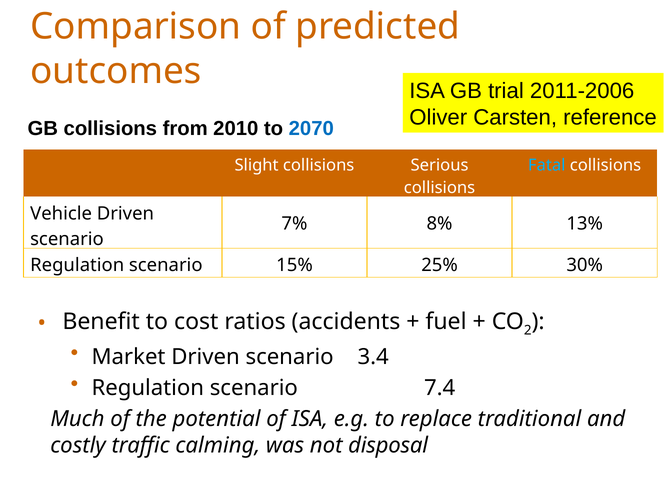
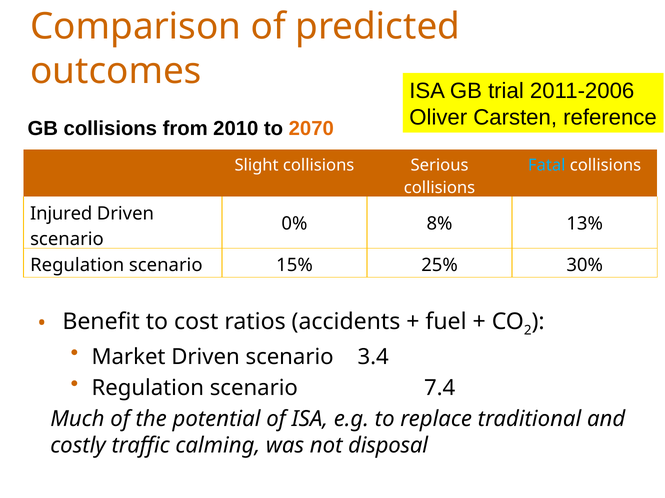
2070 colour: blue -> orange (311, 129)
Vehicle: Vehicle -> Injured (61, 214)
7%: 7% -> 0% (294, 224)
